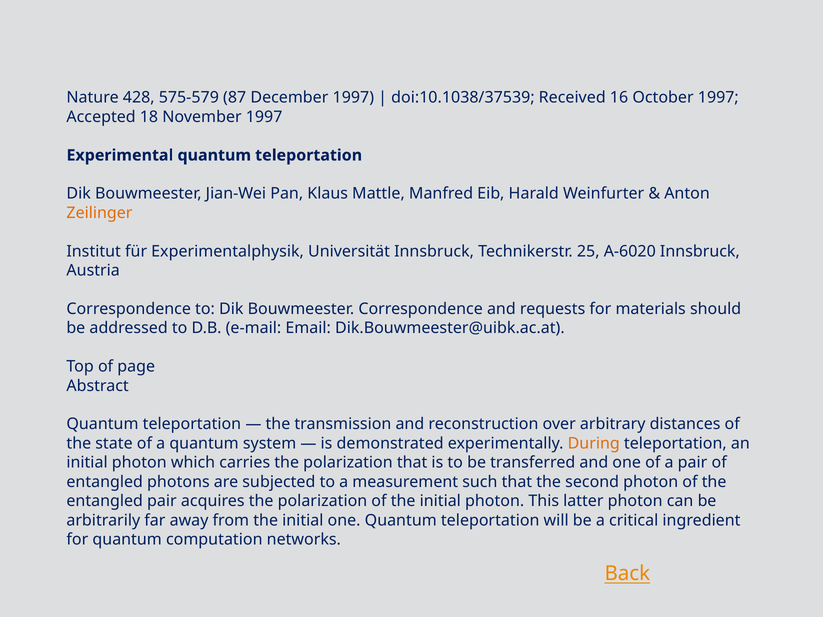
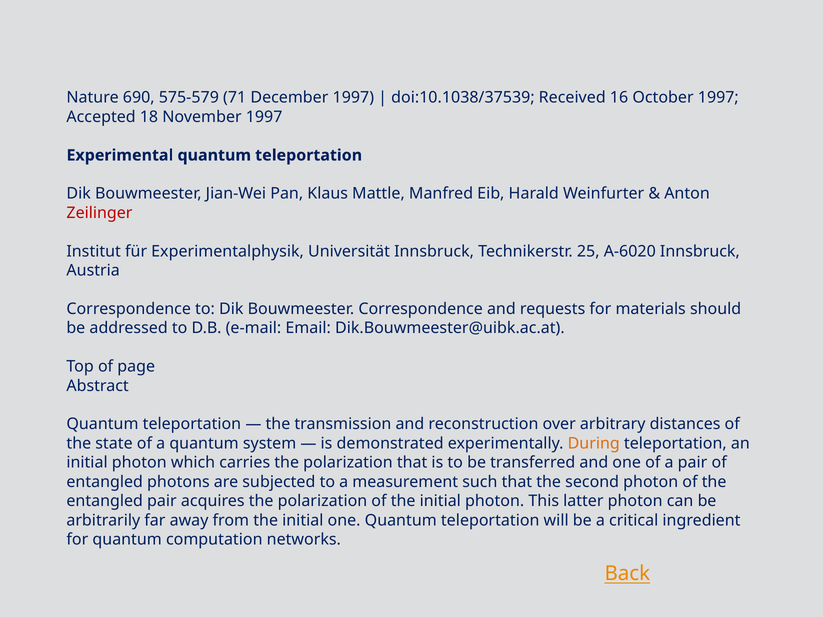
428: 428 -> 690 (139, 98)
87: 87 -> 71 (235, 98)
Zeilinger colour: orange -> red (99, 213)
